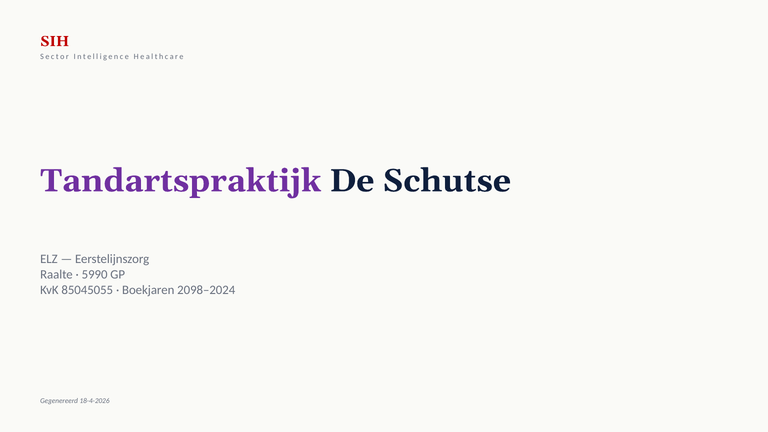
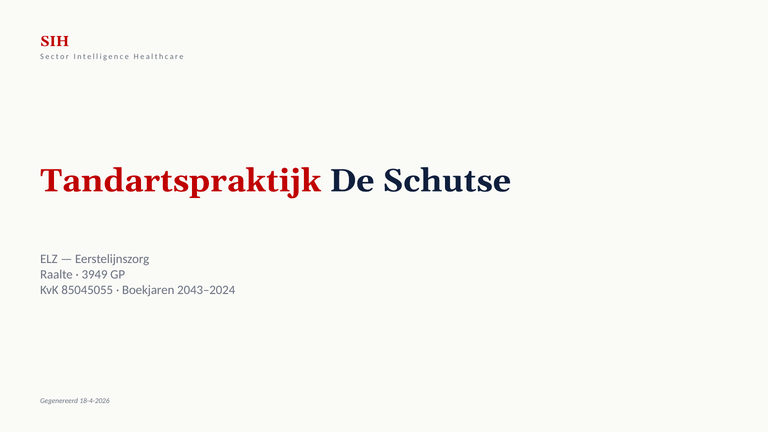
Tandartspraktijk colour: purple -> red (181, 181)
5990: 5990 -> 3949 (95, 274)
2098–2024: 2098–2024 -> 2043–2024 (206, 290)
